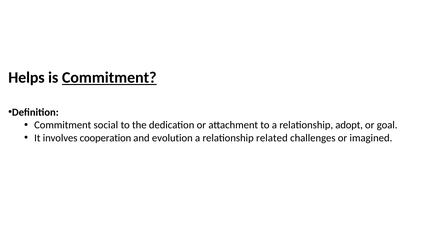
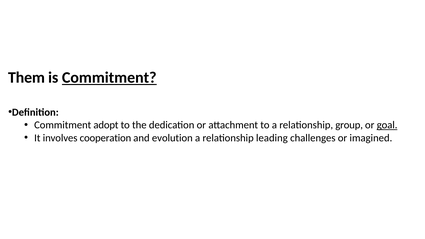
Helps: Helps -> Them (26, 78)
social: social -> adopt (106, 125)
adopt: adopt -> group (349, 125)
goal underline: none -> present (387, 125)
related: related -> leading (272, 138)
